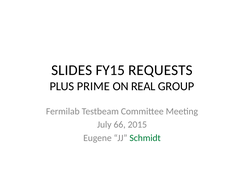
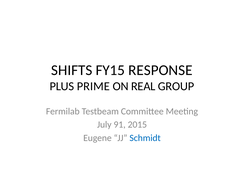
SLIDES: SLIDES -> SHIFTS (72, 70)
REQUESTS: REQUESTS -> RESPONSE (160, 70)
66: 66 -> 91 (120, 125)
Schmidt colour: green -> blue (145, 138)
